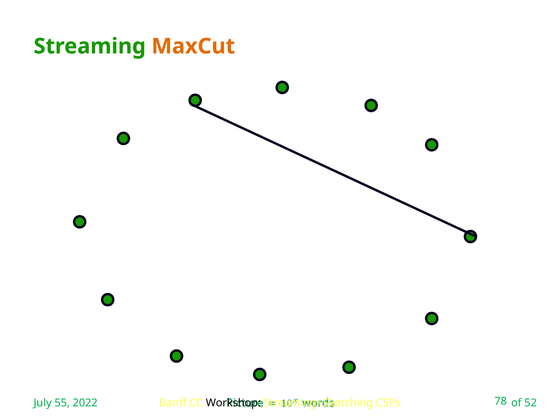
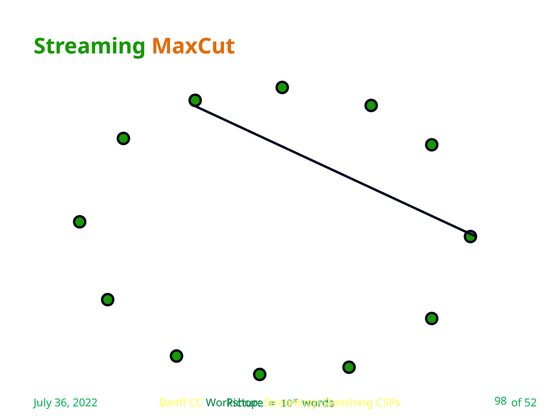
55: 55 -> 36 (62, 403)
Workshop colour: black -> green (233, 403)
78: 78 -> 98 (501, 401)
